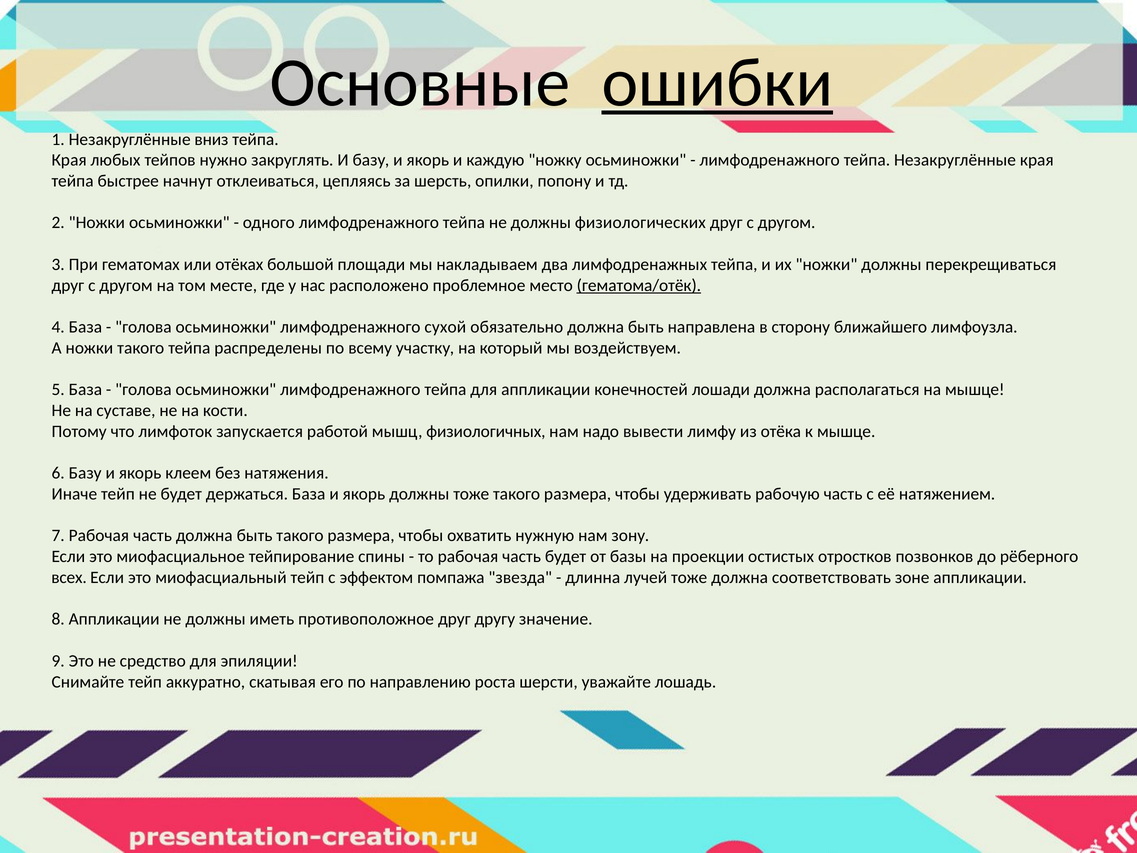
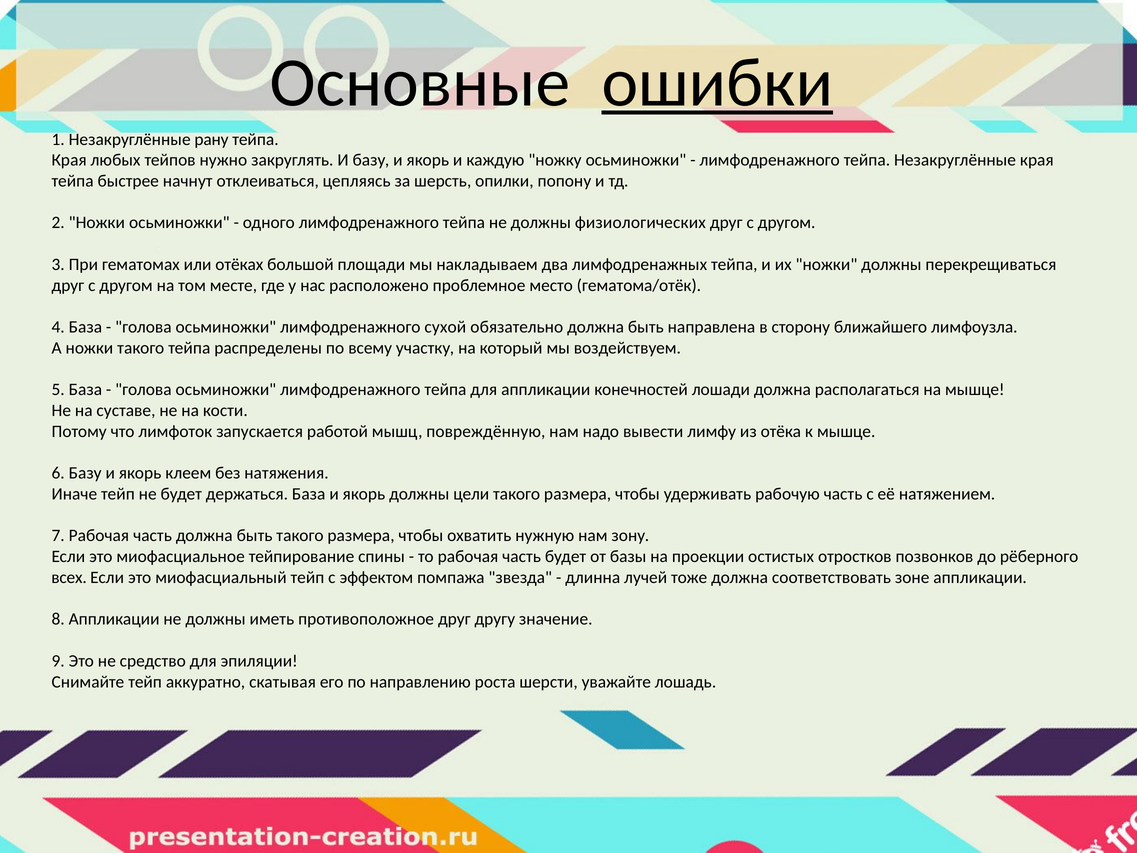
вниз: вниз -> рану (211, 139)
гематома/отёк underline: present -> none (639, 285)
физиологичных: физиологичных -> повреждённую (486, 431)
должны тоже: тоже -> цели (471, 494)
